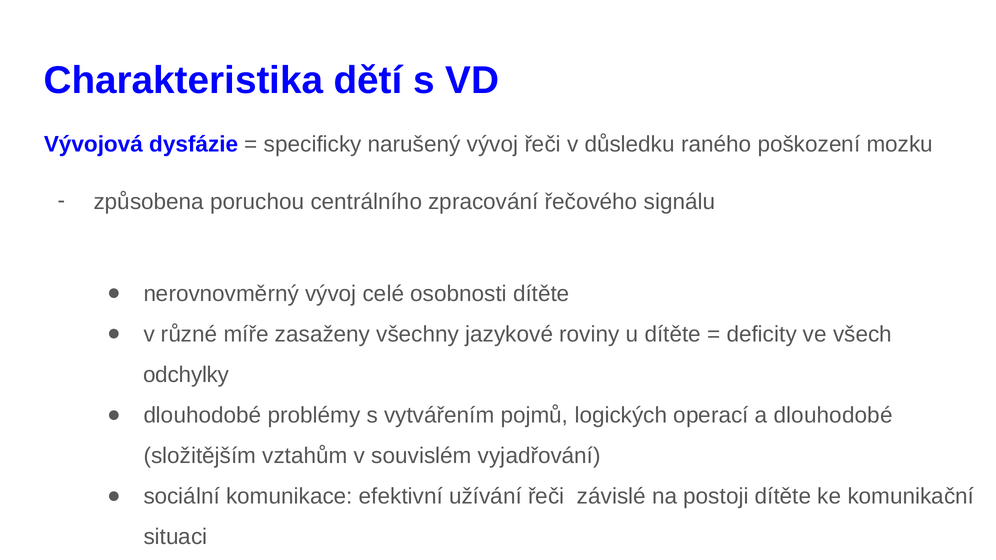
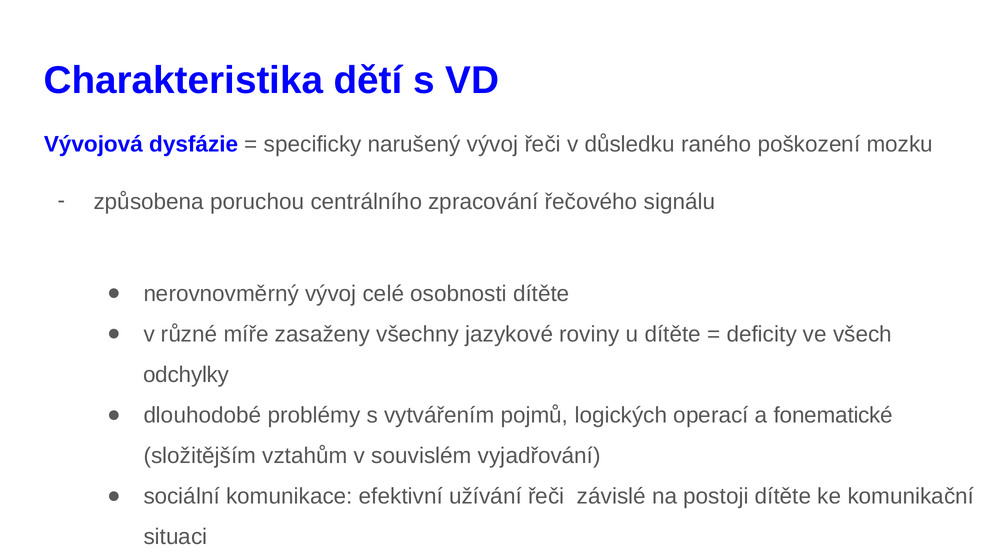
a dlouhodobé: dlouhodobé -> fonematické (833, 416)
